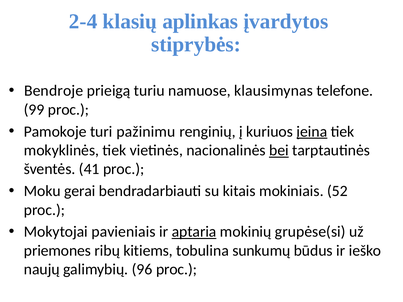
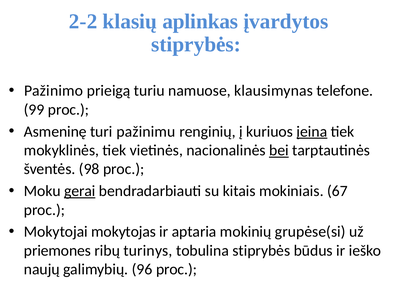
2-4: 2-4 -> 2-2 (83, 22)
Bendroje: Bendroje -> Pažinimo (54, 91)
Pamokoje: Pamokoje -> Asmeninę (55, 132)
41: 41 -> 98 (89, 169)
gerai underline: none -> present (80, 191)
52: 52 -> 67 (337, 191)
pavieniais: pavieniais -> mokytojas (124, 232)
aptaria underline: present -> none (194, 232)
kitiems: kitiems -> turinys (148, 251)
tobulina sunkumų: sunkumų -> stiprybės (261, 251)
